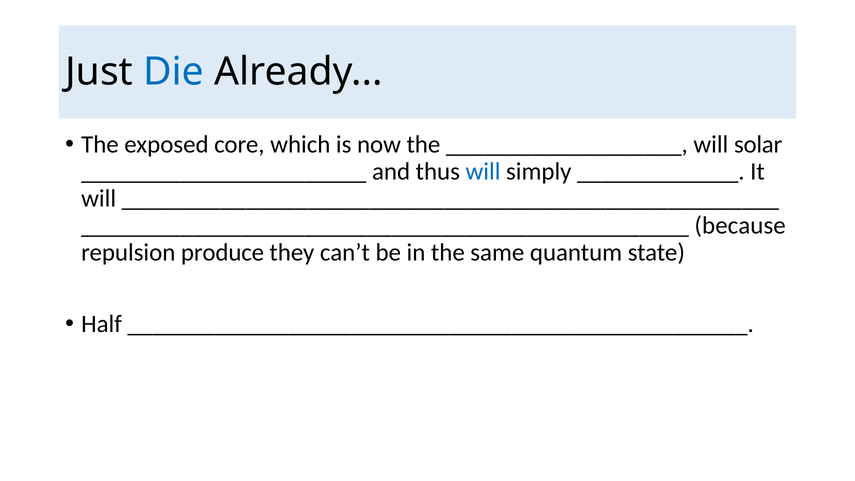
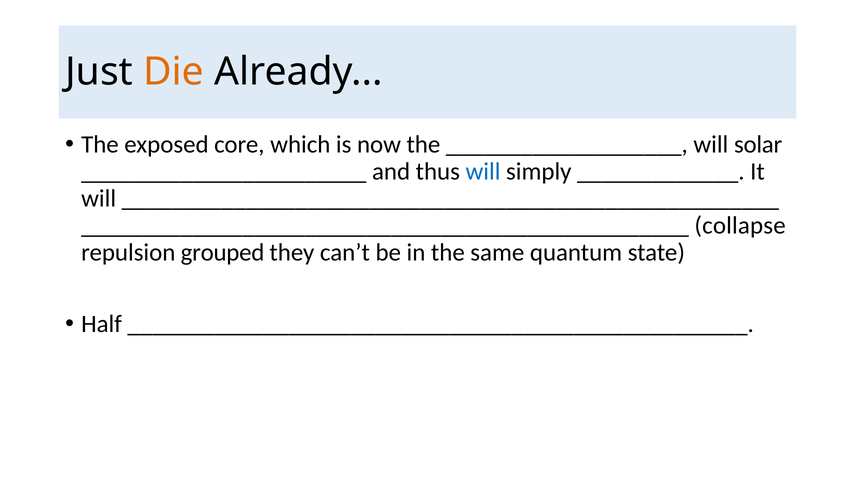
Die colour: blue -> orange (174, 72)
because: because -> collapse (740, 225)
produce: produce -> grouped (223, 252)
